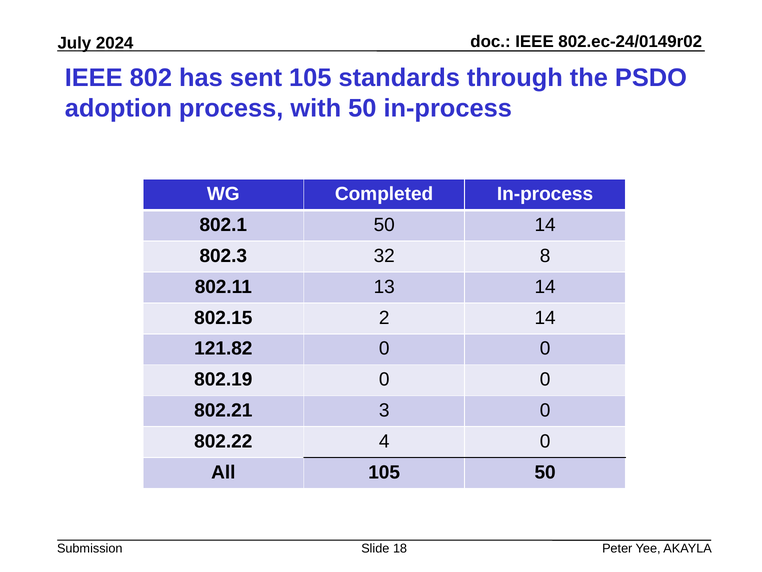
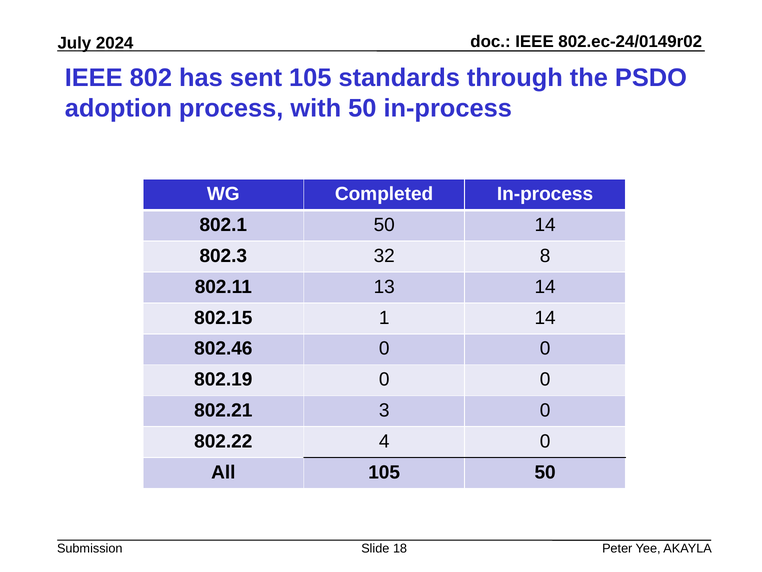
2: 2 -> 1 (384, 317)
121.82: 121.82 -> 802.46 (223, 348)
